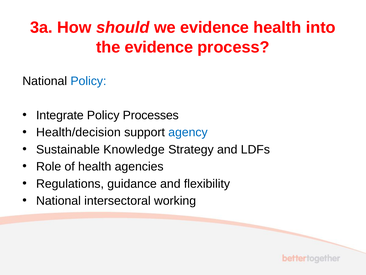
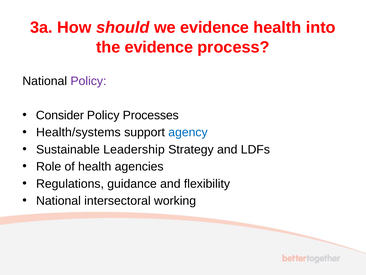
Policy colour: blue -> purple (88, 81)
Integrate: Integrate -> Consider (60, 115)
Health/decision: Health/decision -> Health/systems (78, 132)
Knowledge: Knowledge -> Leadership (134, 149)
